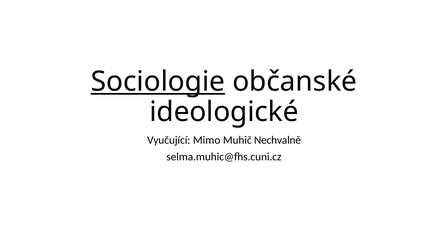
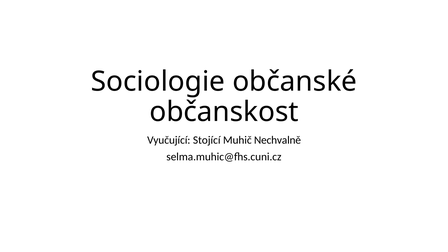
Sociologie underline: present -> none (158, 82)
ideologické: ideologické -> občanskost (224, 112)
Mimo: Mimo -> Stojící (207, 140)
